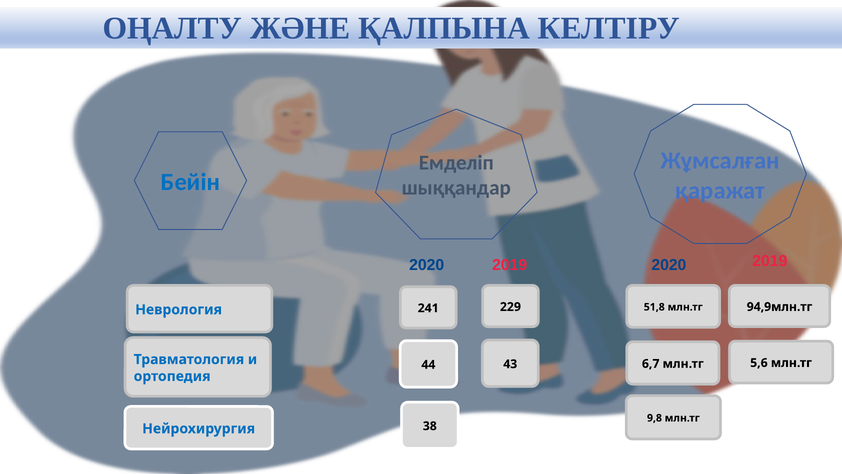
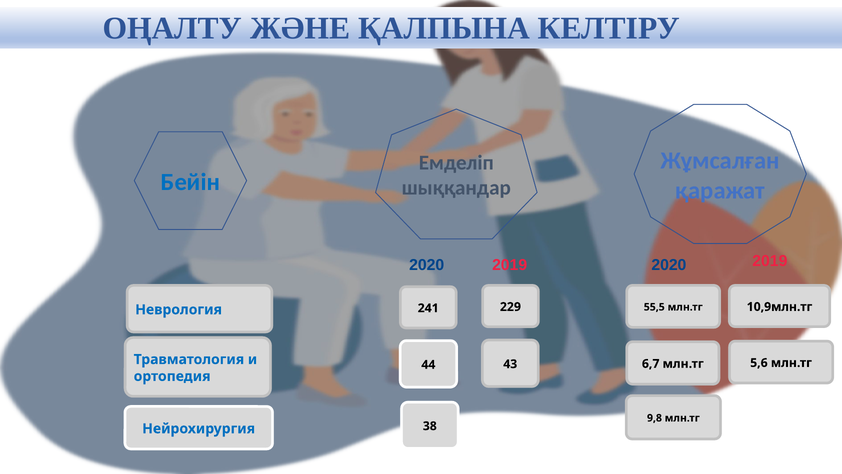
94,9млн.тг: 94,9млн.тг -> 10,9млн.тг (780, 307)
51,8: 51,8 -> 55,5 (654, 307)
